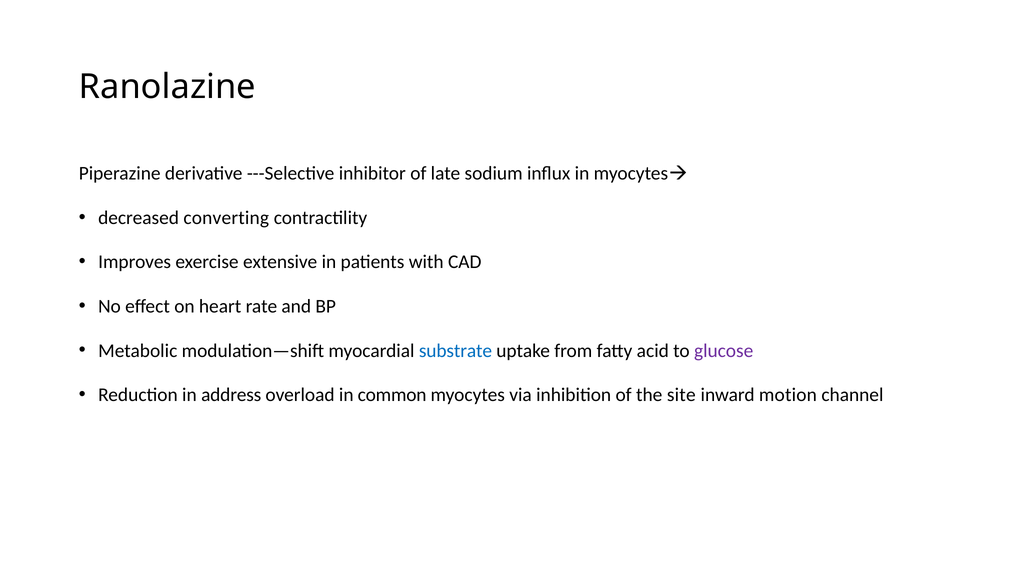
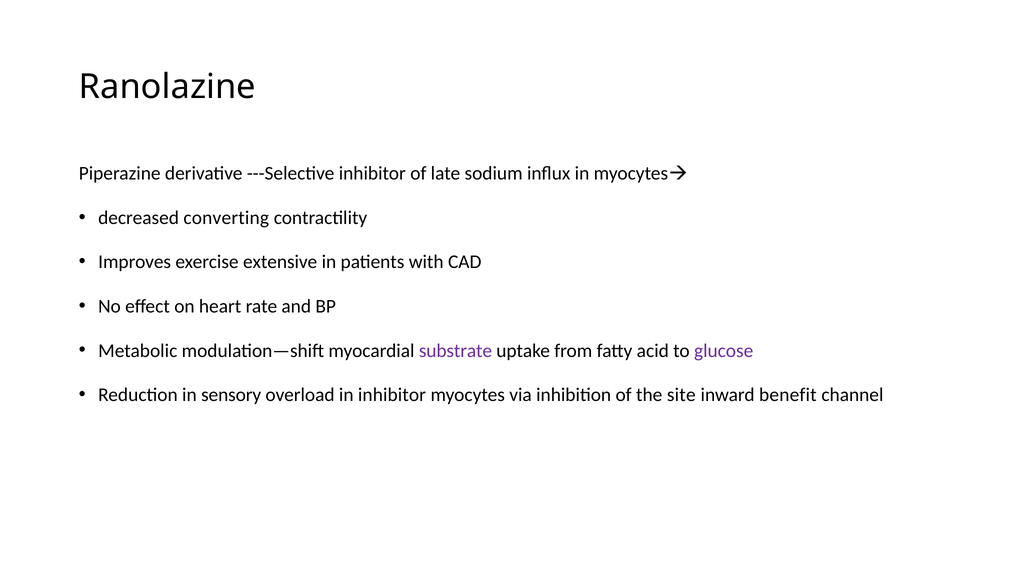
substrate colour: blue -> purple (455, 350)
address: address -> sensory (231, 395)
in common: common -> inhibitor (392, 395)
motion: motion -> benefit (788, 395)
